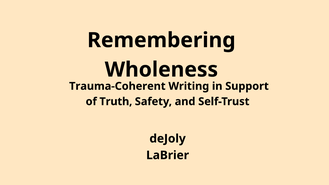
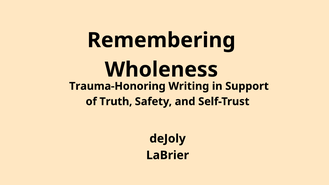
Trauma-Coherent: Trauma-Coherent -> Trauma-Honoring (117, 86)
